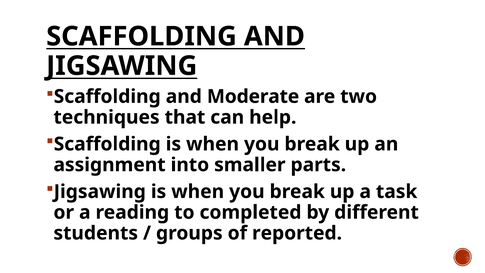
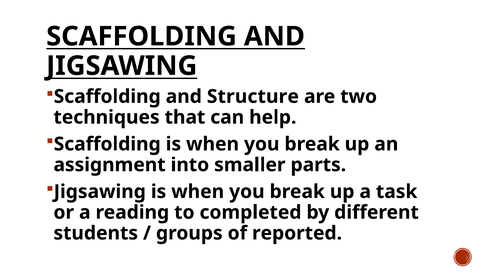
Moderate: Moderate -> Structure (253, 96)
